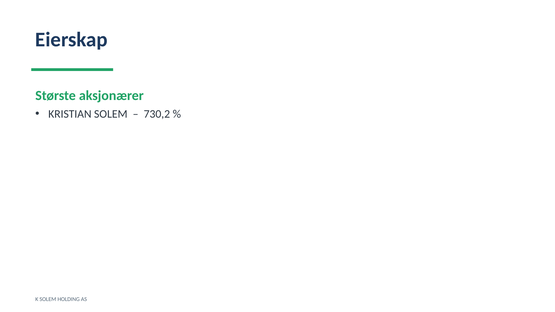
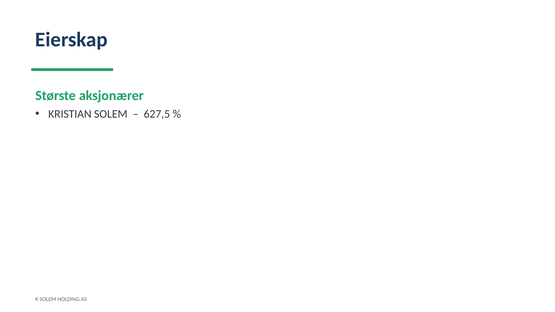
730,2: 730,2 -> 627,5 (157, 114)
